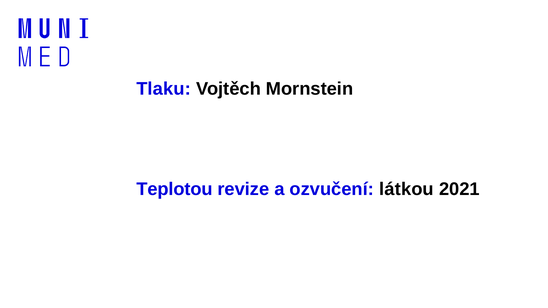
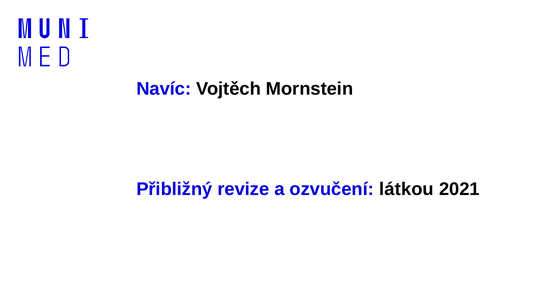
Tlaku: Tlaku -> Navíc (164, 89)
Teplotou: Teplotou -> Přibližný (174, 189)
